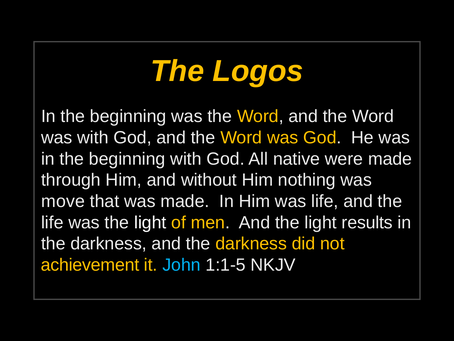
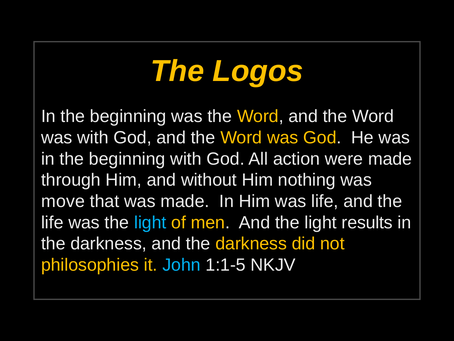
native: native -> action (297, 159)
light colour: white -> light blue (150, 222)
achievement: achievement -> philosophies (90, 265)
